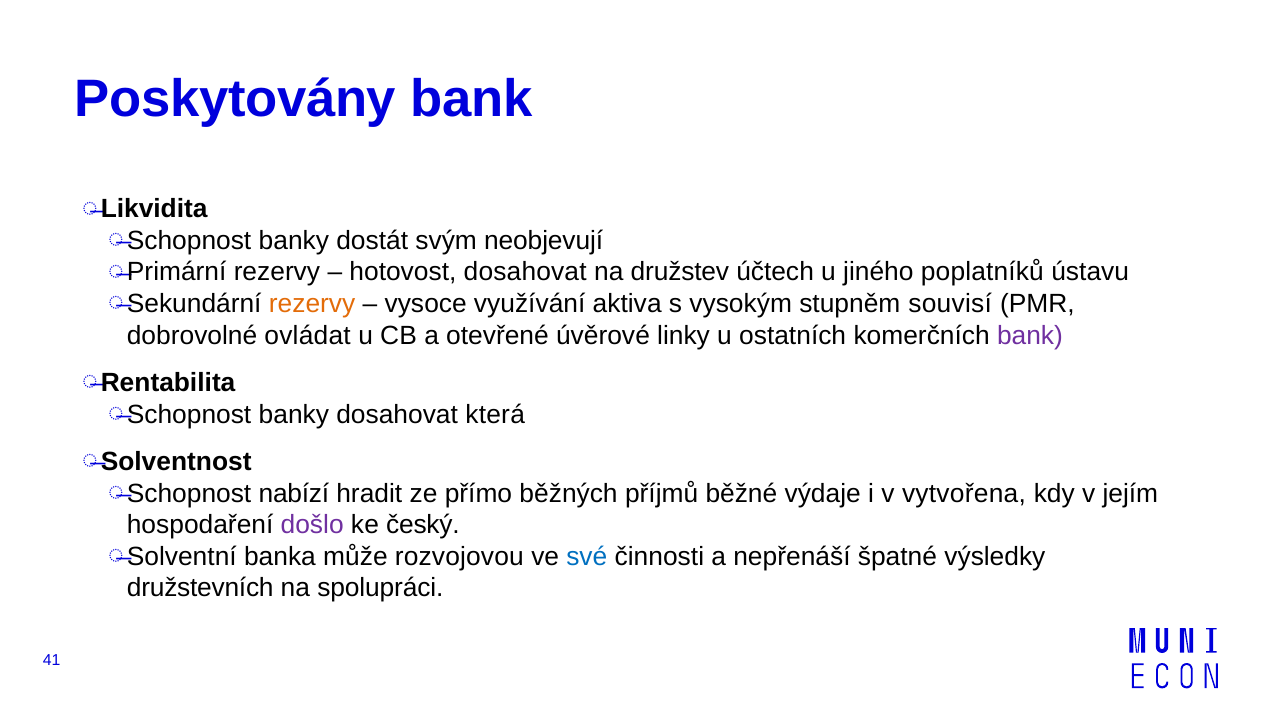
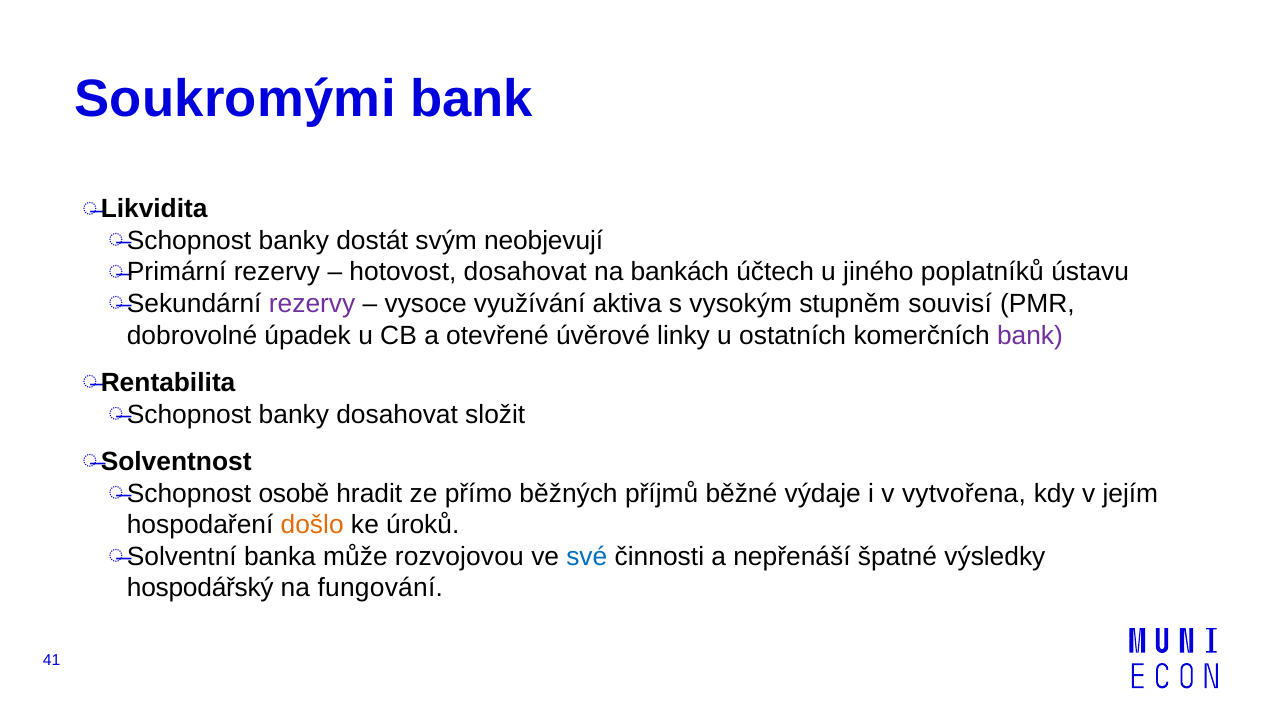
Poskytovány: Poskytovány -> Soukromými (235, 99)
družstev: družstev -> bankách (680, 272)
rezervy colour: orange -> purple (312, 304)
ovládat: ovládat -> úpadek (308, 335)
která: která -> složit (495, 414)
nabízí: nabízí -> osobě (294, 493)
došlo colour: purple -> orange (312, 525)
český: český -> úroků (423, 525)
družstevních: družstevních -> hospodářský (200, 588)
spolupráci: spolupráci -> fungování (380, 588)
